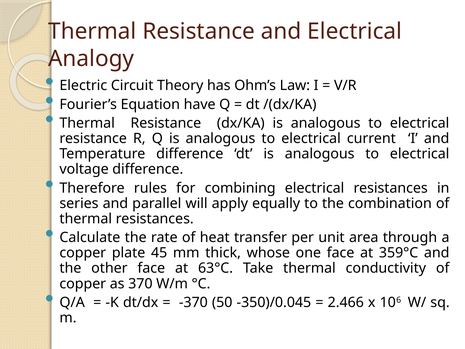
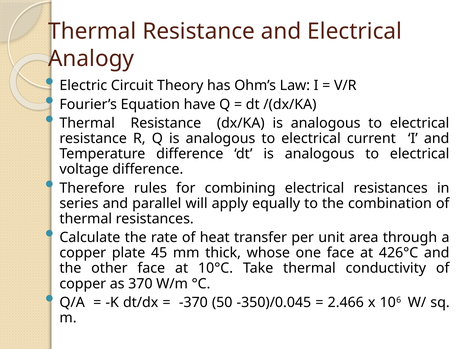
359°C: 359°C -> 426°C (399, 253)
63°C: 63°C -> 10°C (216, 268)
